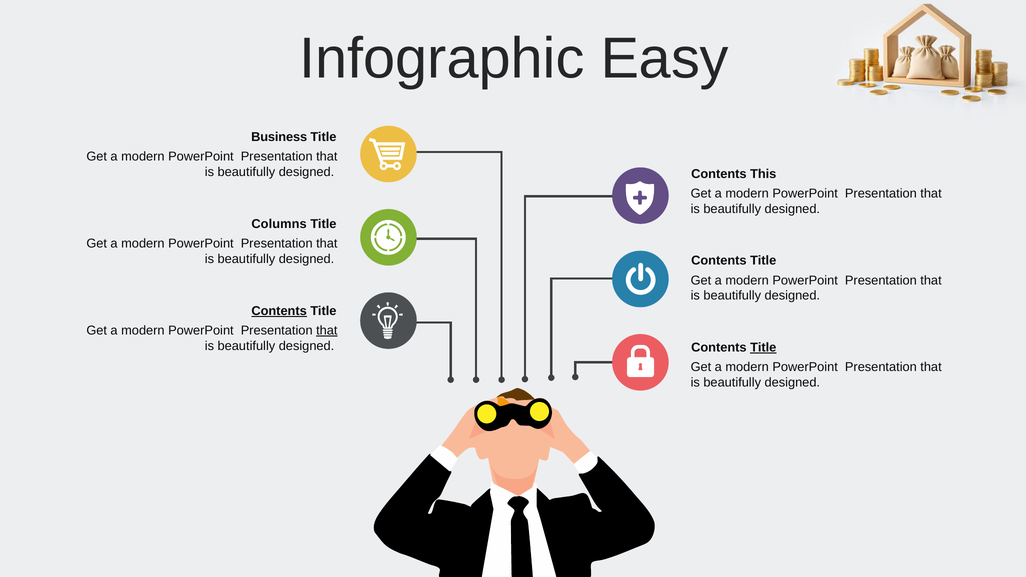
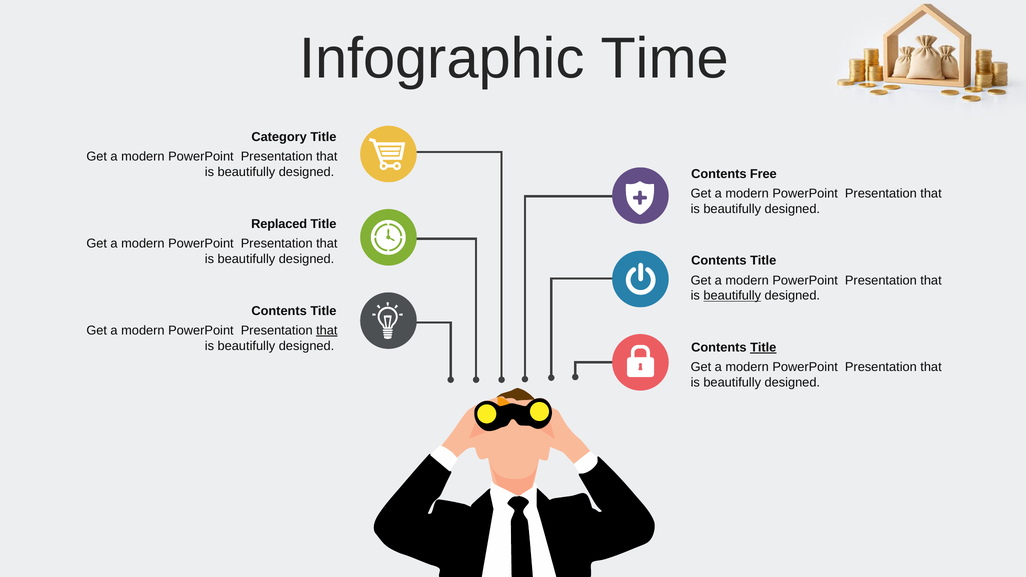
Easy: Easy -> Time (665, 59)
Business: Business -> Category (279, 137)
This: This -> Free (763, 174)
Columns: Columns -> Replaced (279, 224)
beautifully underline: none -> present (732, 296)
Contents underline: present -> none (279, 311)
